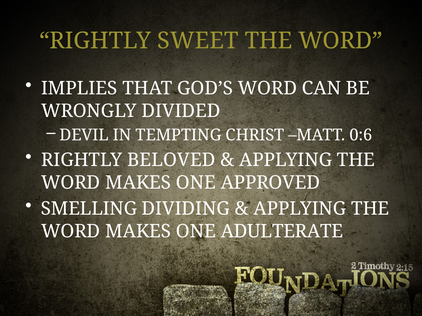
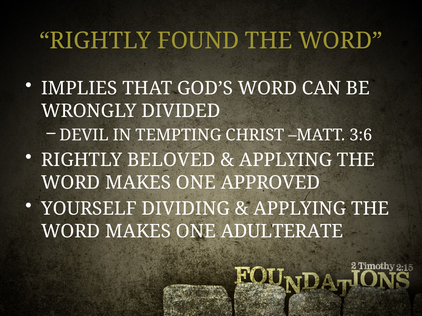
SWEET: SWEET -> FOUND (198, 41)
0:6: 0:6 -> 3:6 (361, 135)
SMELLING: SMELLING -> YOURSELF (89, 209)
